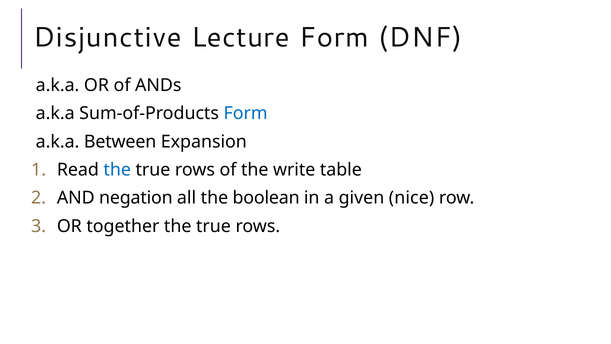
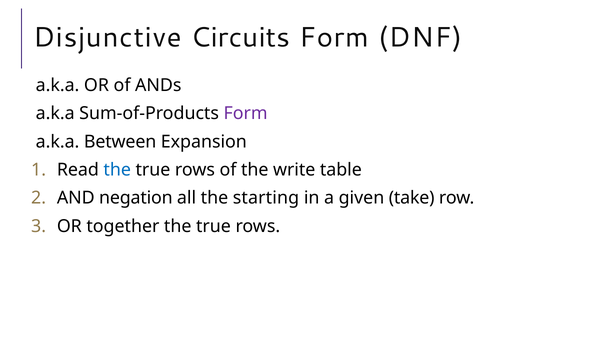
Lecture: Lecture -> Circuits (241, 37)
Form colour: blue -> purple (246, 113)
boolean: boolean -> starting (266, 198)
nice: nice -> take (412, 198)
